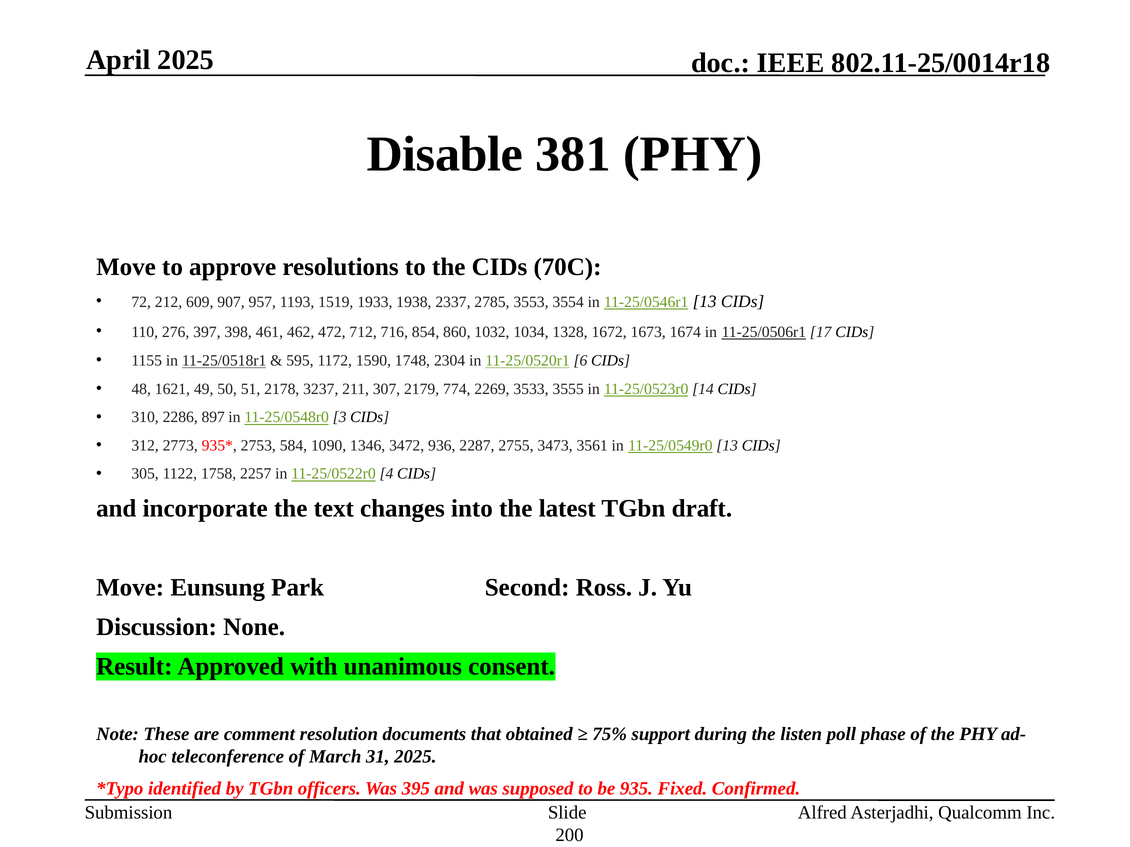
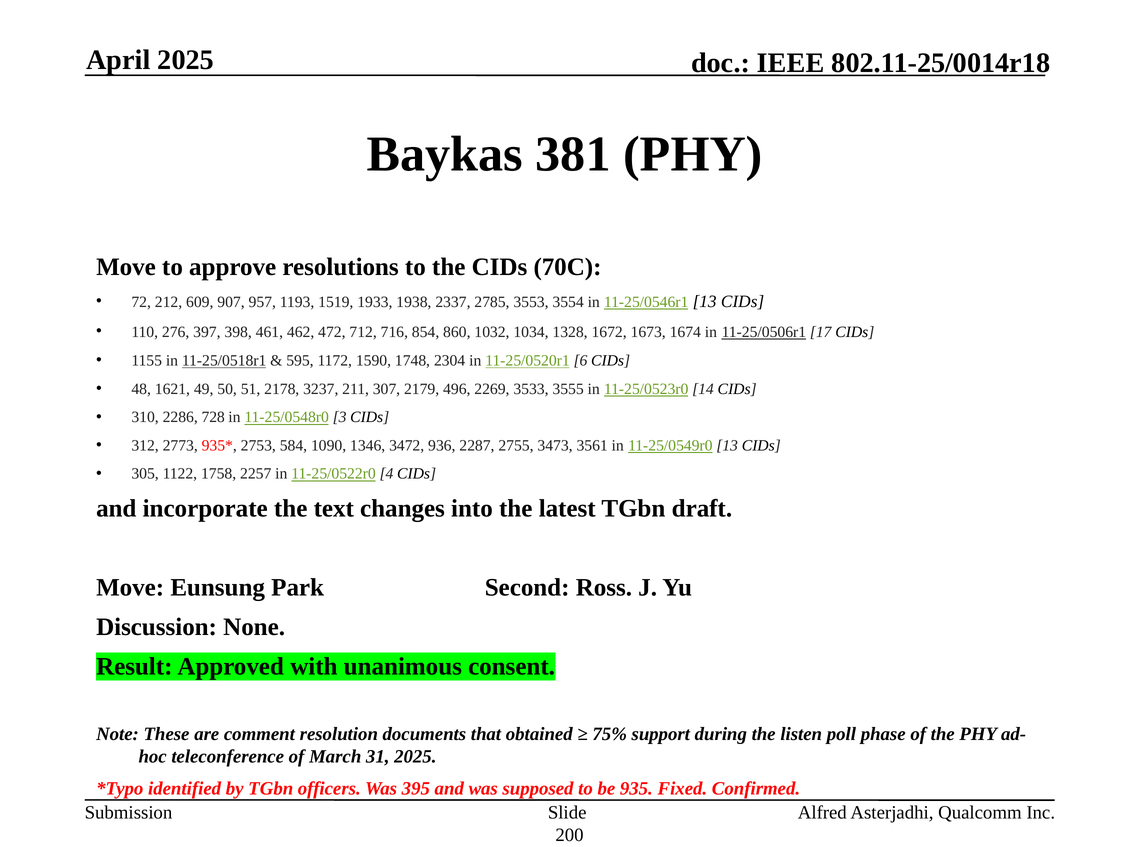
Disable: Disable -> Baykas (445, 154)
774: 774 -> 496 (457, 389)
897: 897 -> 728 (213, 418)
